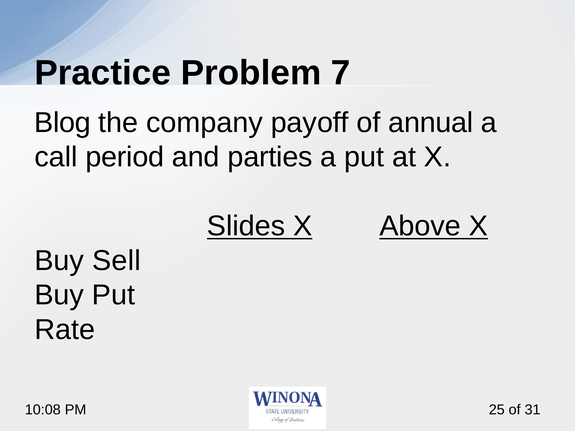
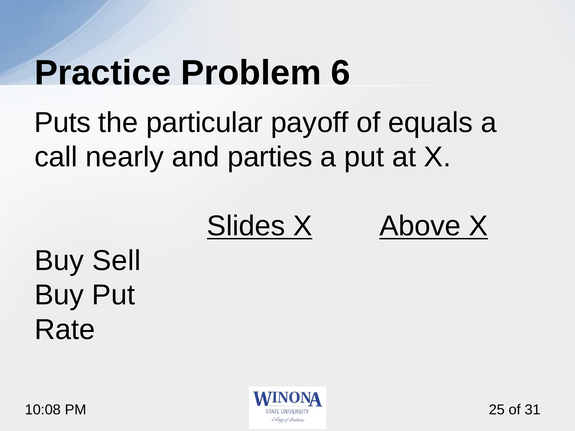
7: 7 -> 6 (341, 73)
Blog: Blog -> Puts (63, 123)
company: company -> particular (205, 123)
annual: annual -> equals (431, 123)
period: period -> nearly (125, 157)
